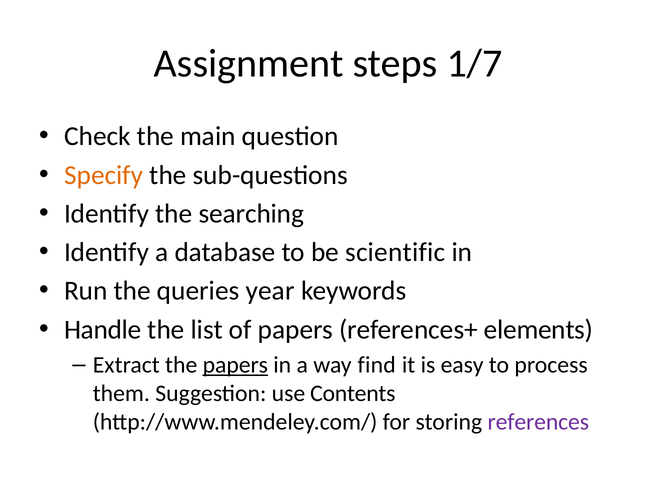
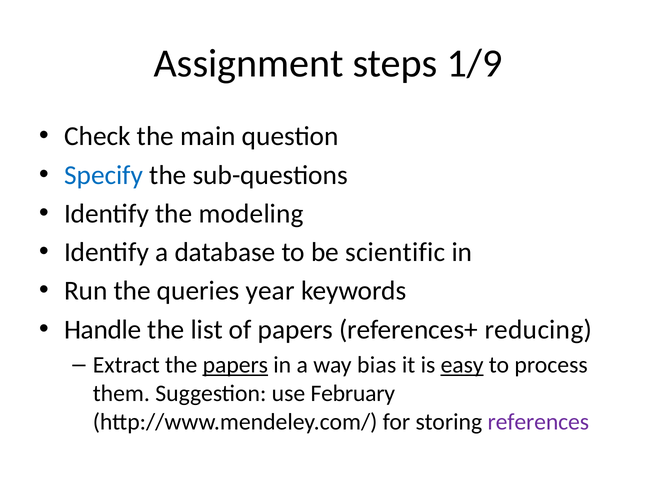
1/7: 1/7 -> 1/9 (475, 64)
Specify colour: orange -> blue (104, 175)
searching: searching -> modeling (251, 214)
elements: elements -> reducing (538, 330)
find: find -> bias (377, 366)
easy underline: none -> present (462, 366)
Contents: Contents -> February (353, 394)
